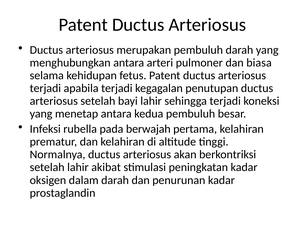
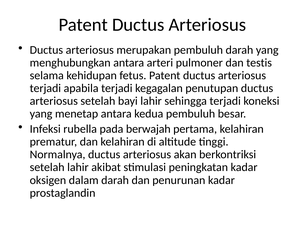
biasa: biasa -> testis (259, 63)
